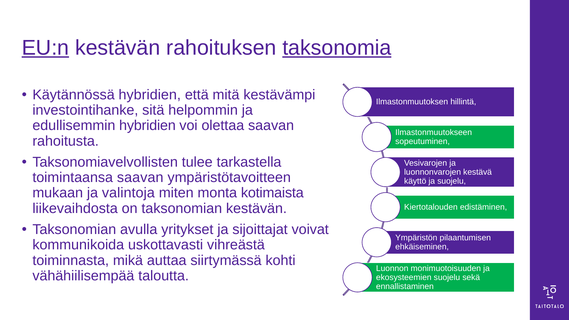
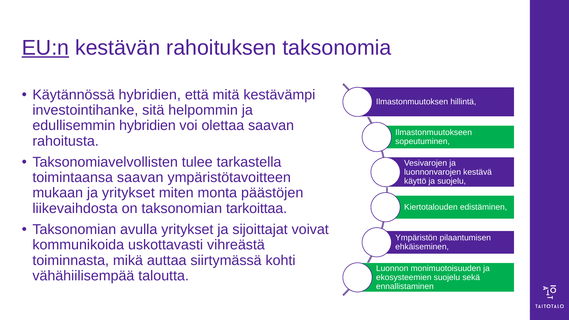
taksonomia underline: present -> none (337, 48)
ja valintoja: valintoja -> yritykset (128, 193)
kotimaista: kotimaista -> päästöjen (272, 193)
taksonomian kestävän: kestävän -> tarkoittaa (257, 208)
